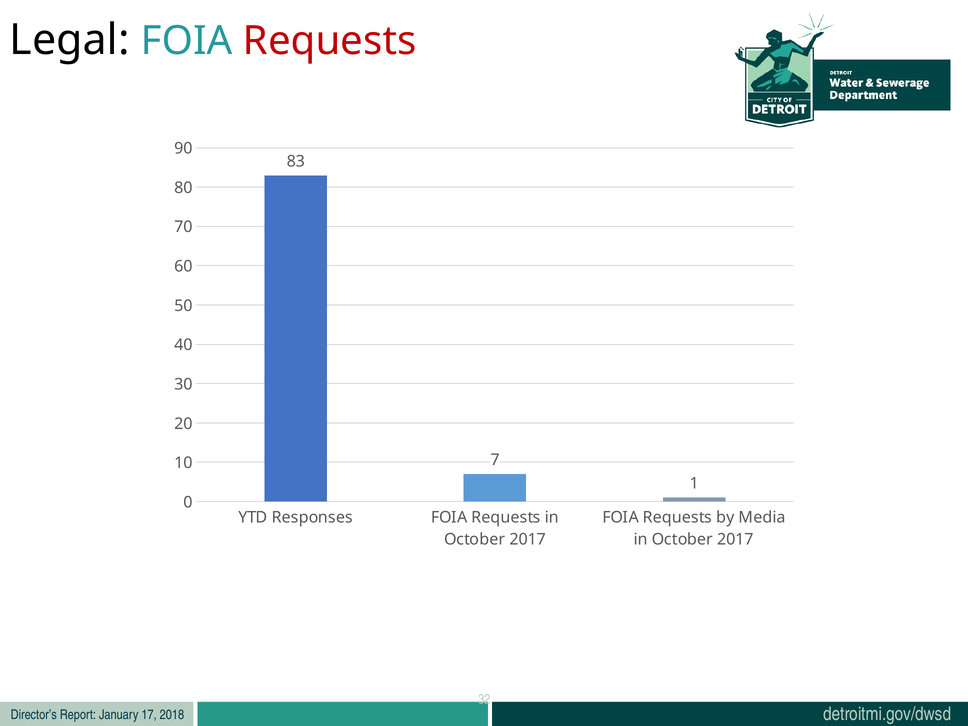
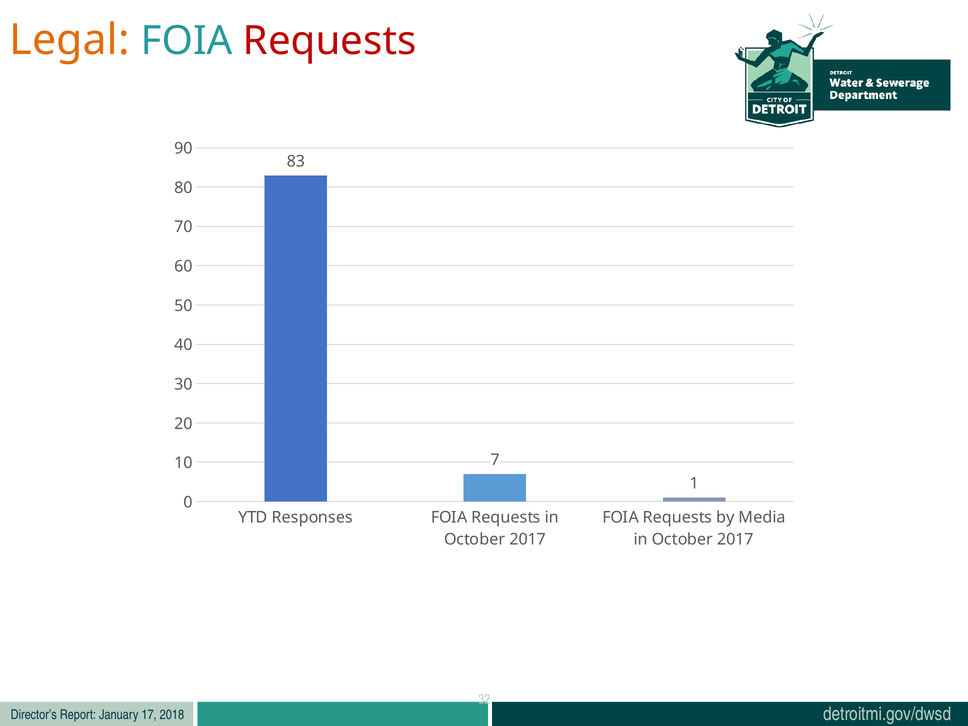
Legal colour: black -> orange (70, 40)
